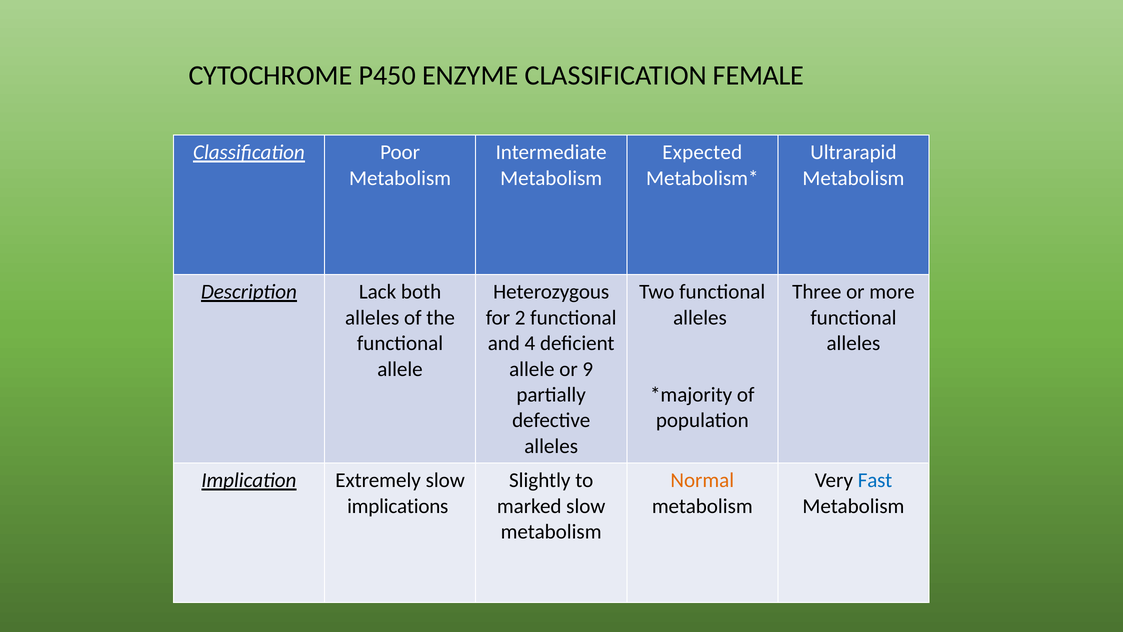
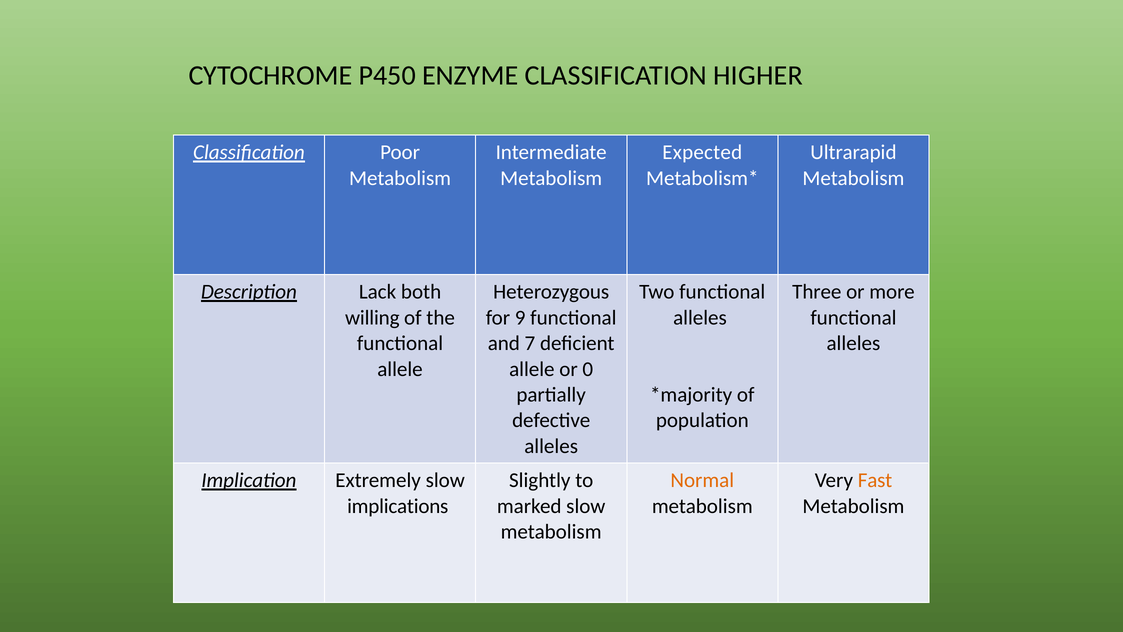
FEMALE: FEMALE -> HIGHER (758, 75)
alleles: alleles -> willing (372, 317)
2: 2 -> 9 (520, 317)
4: 4 -> 7 (530, 343)
9: 9 -> 0 (588, 369)
Fast colour: blue -> orange (875, 480)
